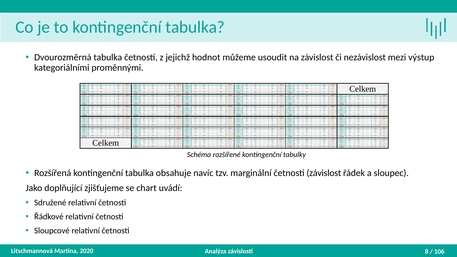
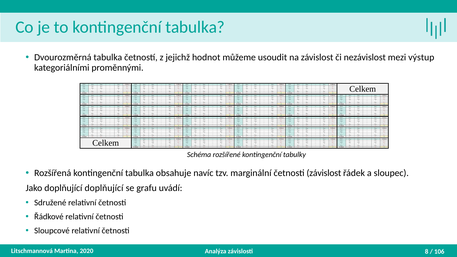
doplňující zjišťujeme: zjišťujeme -> doplňující (104, 188)
chart: chart -> grafu (147, 188)
